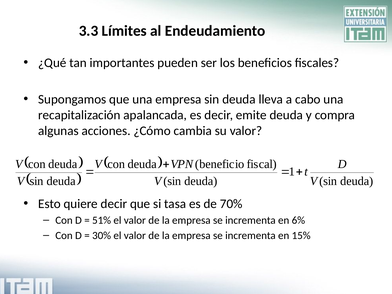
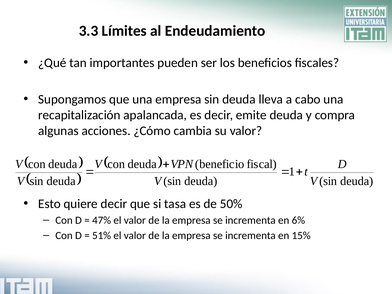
70%: 70% -> 50% (231, 204)
51%: 51% -> 47% (102, 220)
30%: 30% -> 51% (102, 236)
